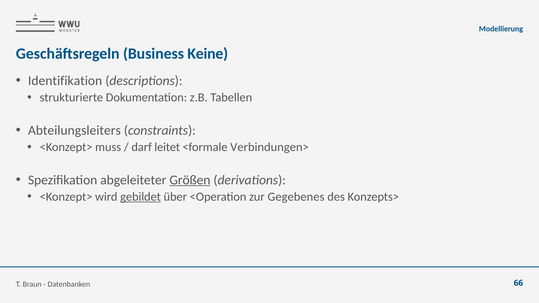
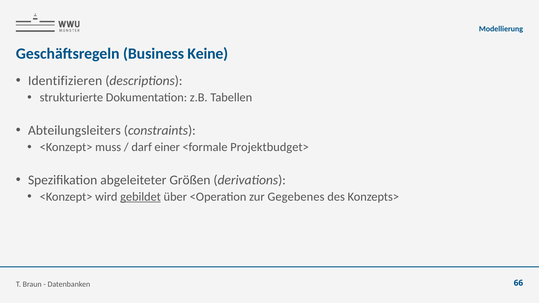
Identifikation: Identifikation -> Identifizieren (65, 81)
leitet: leitet -> einer (167, 147)
Verbindungen>: Verbindungen> -> Projektbudget> (270, 147)
Größen underline: present -> none (190, 180)
